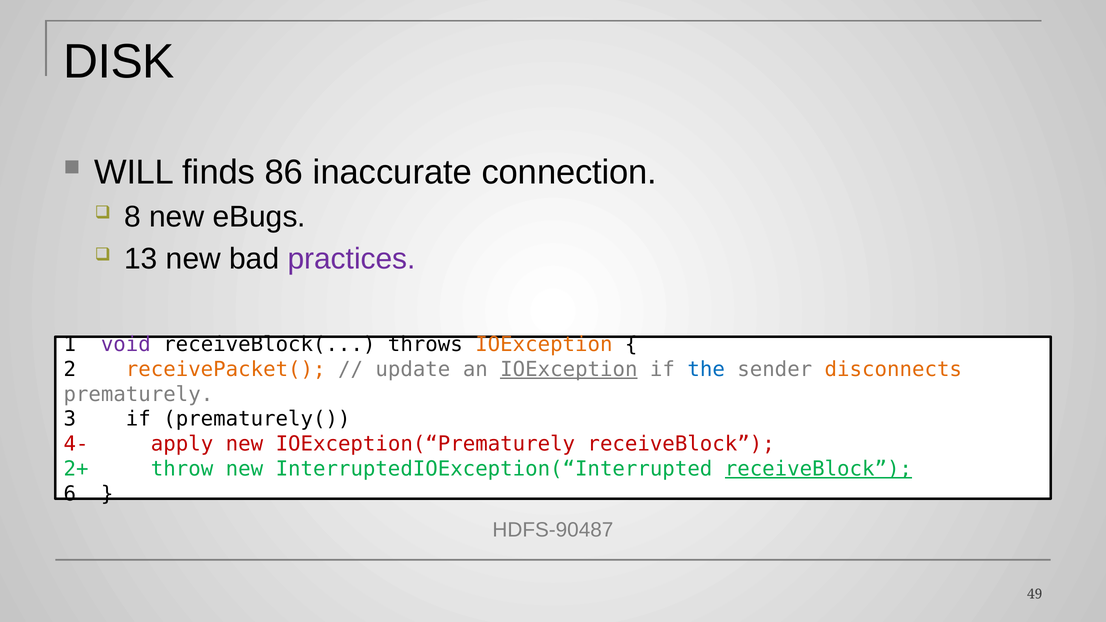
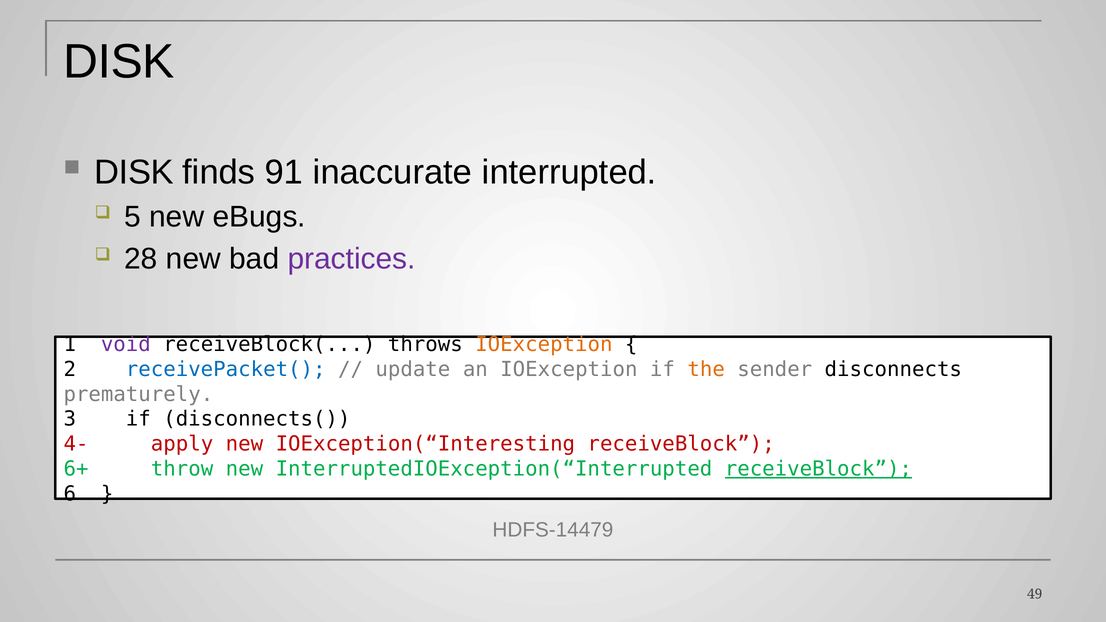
WILL: WILL -> DISK (134, 172)
86: 86 -> 91 (284, 172)
connection: connection -> interrupted (569, 172)
8: 8 -> 5 (133, 217)
13: 13 -> 28 (141, 259)
receivePacket( colour: orange -> blue (226, 369)
IOException underline: present -> none (569, 369)
the colour: blue -> orange (706, 369)
disconnects colour: orange -> black (893, 369)
prematurely(: prematurely( -> disconnects( (257, 419)
IOException(“Prematurely: IOException(“Prematurely -> IOException(“Interesting (425, 444)
2+: 2+ -> 6+ (76, 469)
HDFS-90487: HDFS-90487 -> HDFS-14479 (553, 530)
